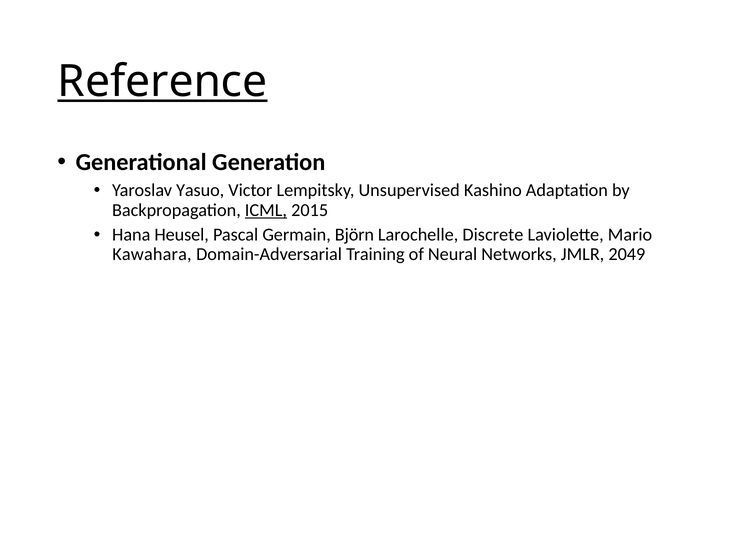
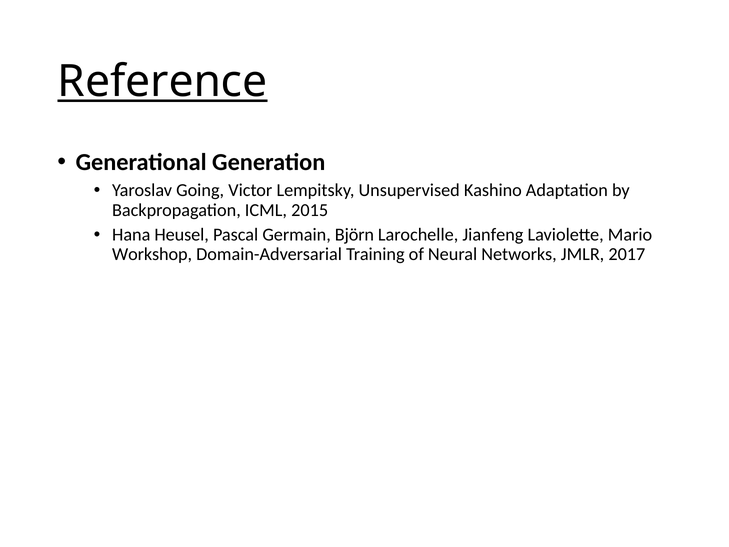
Yasuo: Yasuo -> Going (200, 190)
ICML underline: present -> none (266, 210)
Discrete: Discrete -> Jianfeng (493, 235)
Kawahara: Kawahara -> Workshop (152, 254)
2049: 2049 -> 2017 (627, 254)
